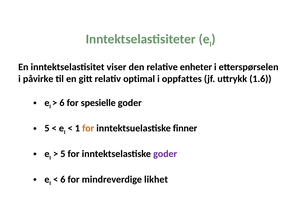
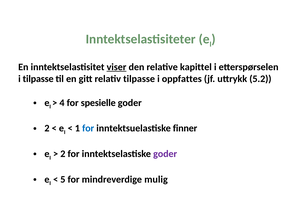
viser underline: none -> present (117, 67)
enheter: enheter -> kapittel (196, 67)
i påvirke: påvirke -> tilpasse (38, 79)
relativ optimal: optimal -> tilpasse (139, 79)
1.6: 1.6 -> 5.2 (260, 79)
6: 6 -> 4 (62, 103)
5: 5 -> 2 (47, 128)
for colour: orange -> blue (88, 128)
5: 5 -> 2 (63, 154)
6: 6 -> 5 (63, 180)
likhet: likhet -> mulig (156, 180)
